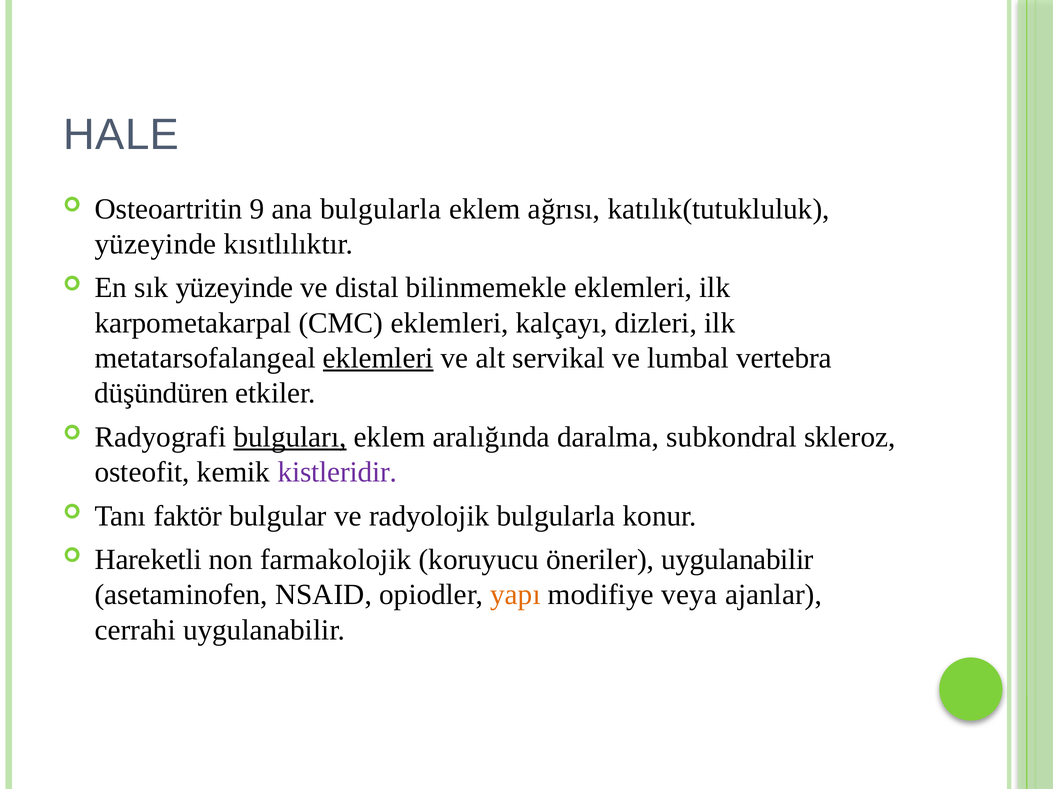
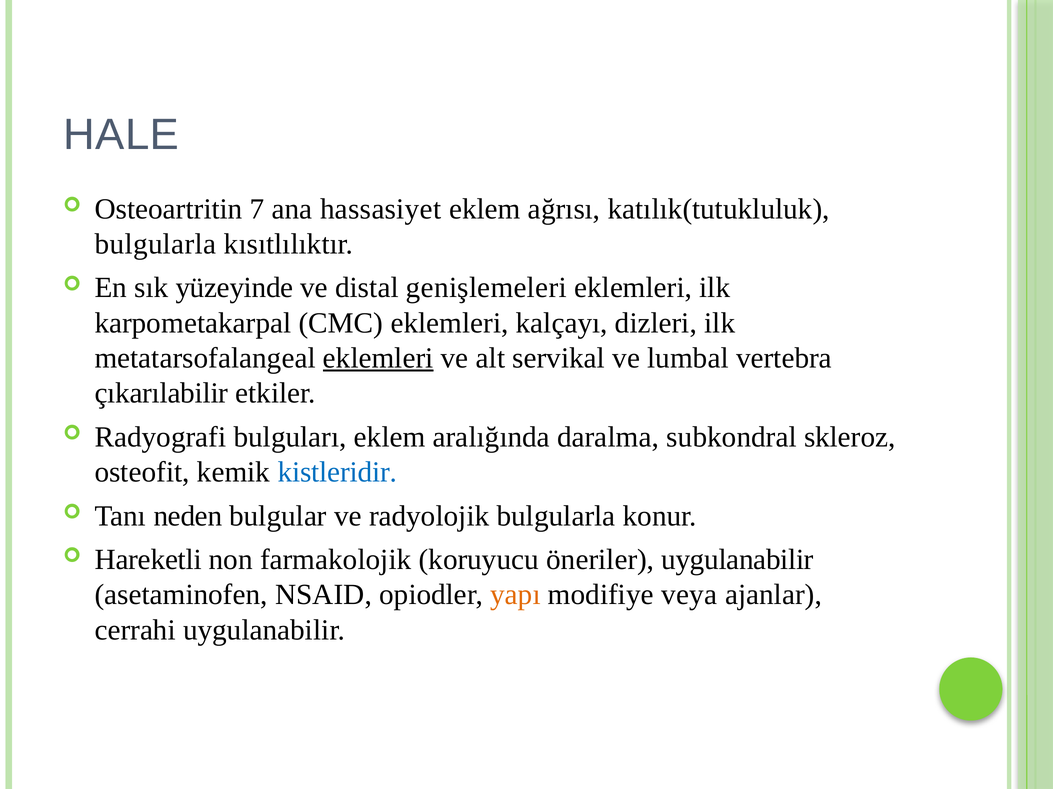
9: 9 -> 7 (257, 209)
ana bulgularla: bulgularla -> hassasiyet (381, 209)
yüzeyinde: yüzeyinde -> bulgularla (155, 244)
bilinmemekle: bilinmemekle -> genişlemeleri (486, 288)
düşündüren: düşündüren -> çıkarılabilir (161, 393)
bulguları underline: present -> none (290, 437)
kistleridir colour: purple -> blue (337, 472)
faktör: faktör -> neden (188, 516)
